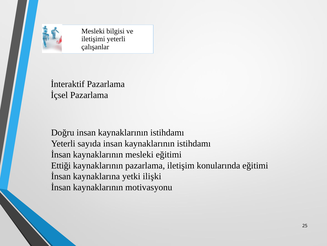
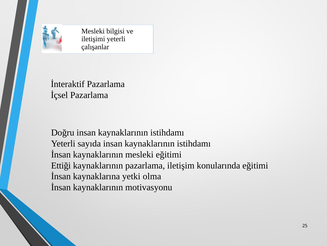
ilişki: ilişki -> olma (152, 176)
